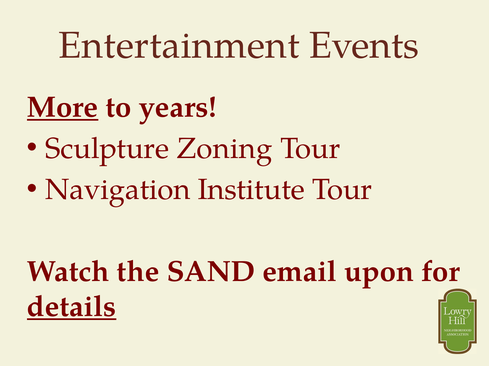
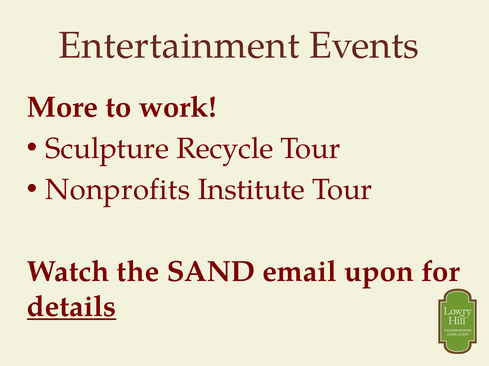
More underline: present -> none (63, 108)
years: years -> work (178, 108)
Zoning: Zoning -> Recycle (225, 149)
Navigation: Navigation -> Nonprofits (118, 190)
